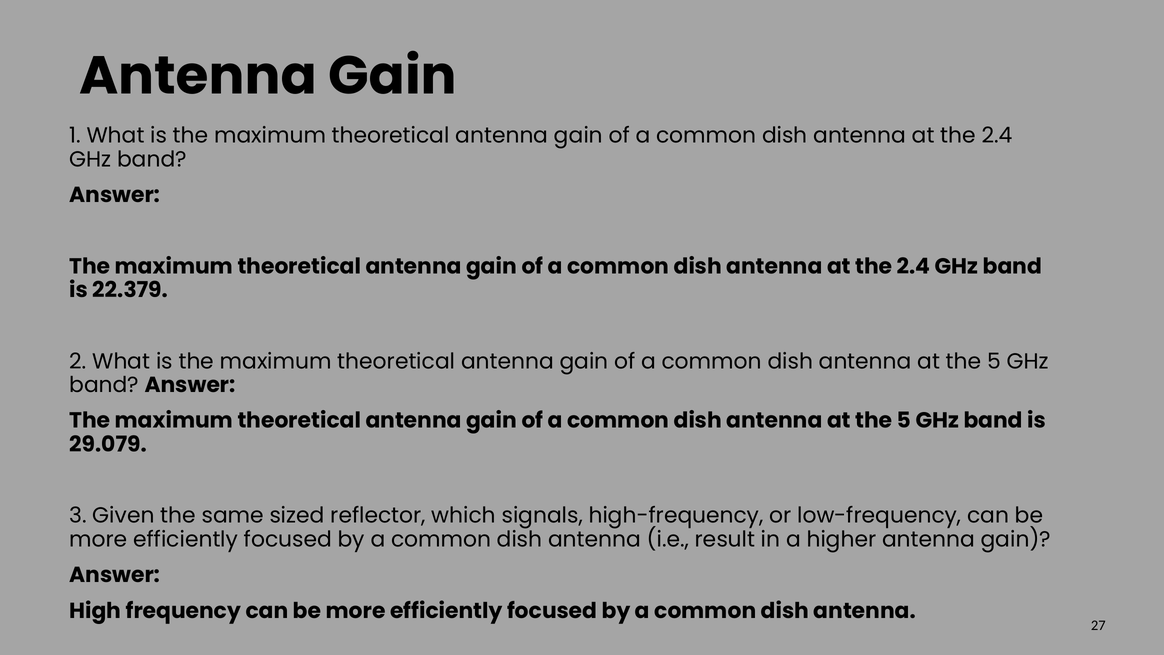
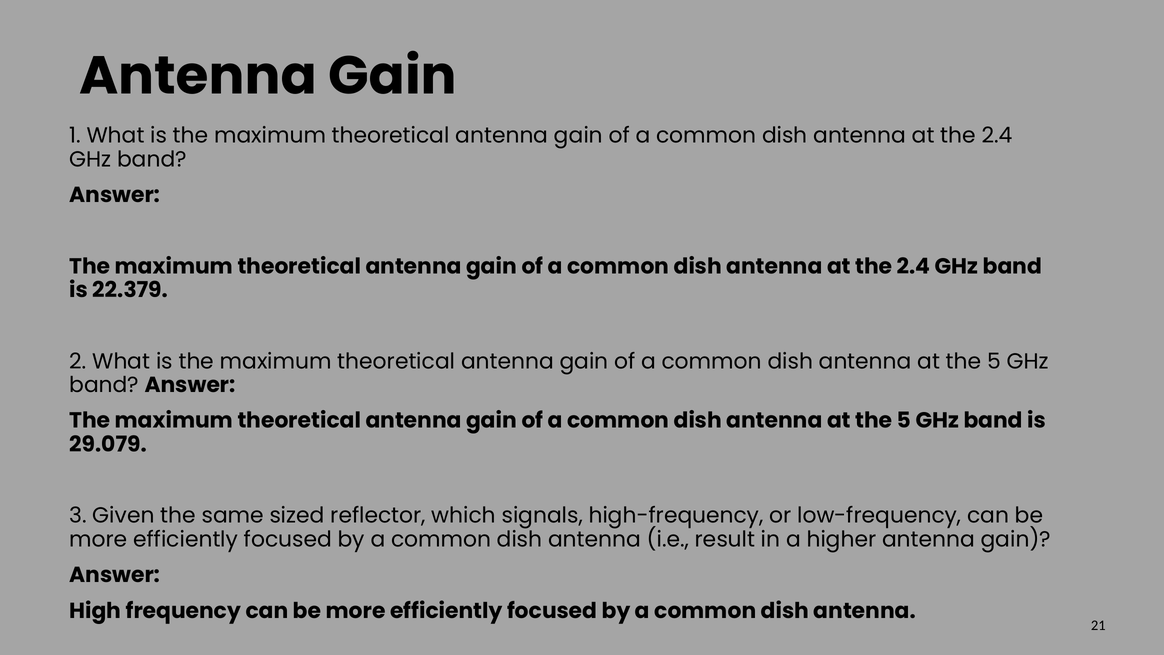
27: 27 -> 21 (1098, 625)
